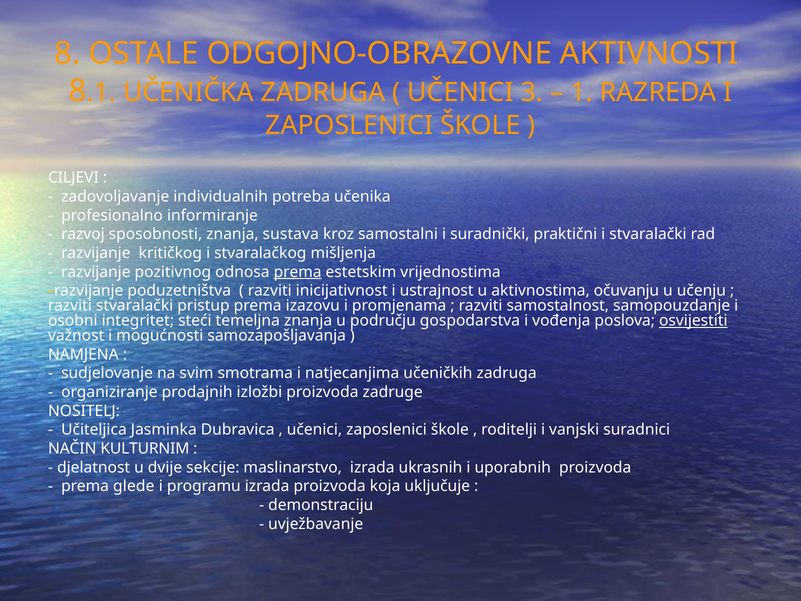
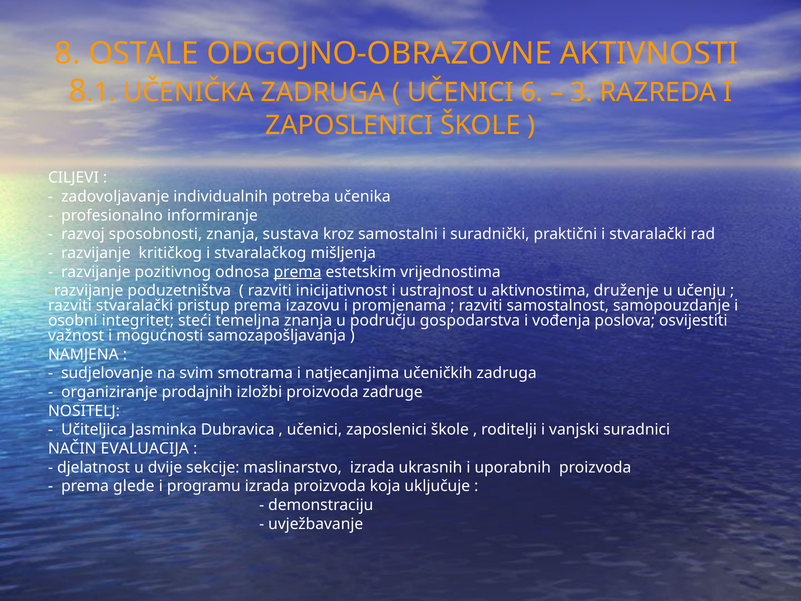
3: 3 -> 6 (532, 93)
1: 1 -> 3 (582, 93)
očuvanju: očuvanju -> druženje (626, 291)
osvijestiti underline: present -> none (693, 321)
KULTURNIM: KULTURNIM -> EVALUACIJA (145, 448)
